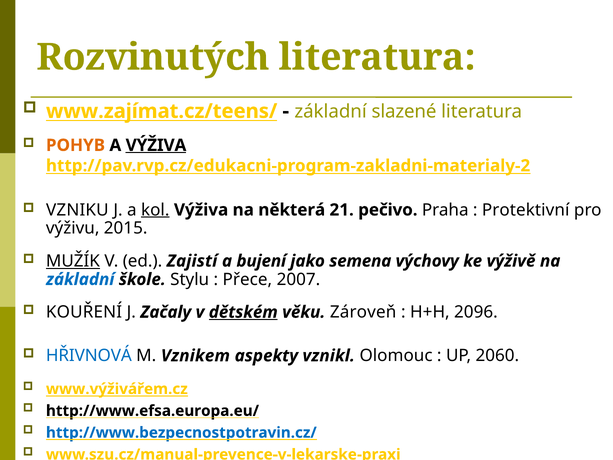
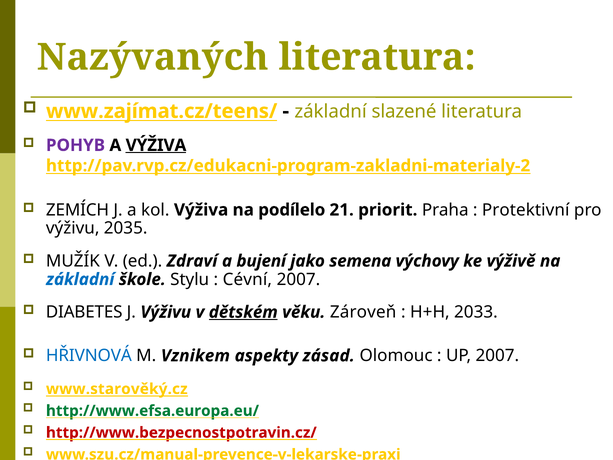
Rozvinutých: Rozvinutých -> Nazývaných (153, 57)
POHYB colour: orange -> purple (76, 145)
VZNIKU: VZNIKU -> ZEMÍCH (78, 210)
kol underline: present -> none (155, 210)
některá: některá -> podílelo (292, 210)
pečivo: pečivo -> priorit (388, 210)
2015: 2015 -> 2035 (126, 228)
MUŽÍK underline: present -> none (73, 261)
Zajistí: Zajistí -> Zdraví (192, 261)
Přece: Přece -> Cévní (247, 279)
KOUŘENÍ: KOUŘENÍ -> DIABETES (84, 312)
J Začaly: Začaly -> Výživu (166, 312)
2096: 2096 -> 2033 (476, 312)
vznikl: vznikl -> zásad (329, 356)
UP 2060: 2060 -> 2007 (497, 356)
www.výživářem.cz: www.výživářem.cz -> www.starověký.cz (117, 389)
http://www.efsa.europa.eu/ colour: black -> green (152, 411)
http://www.bezpecnostpotravin.cz/ colour: blue -> red (181, 432)
